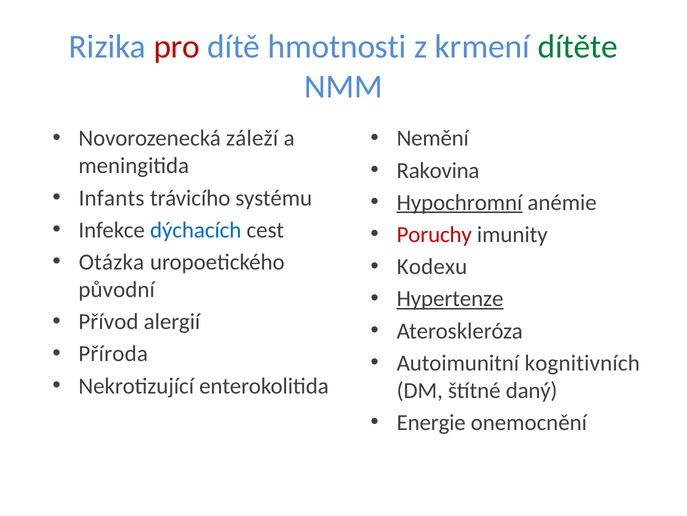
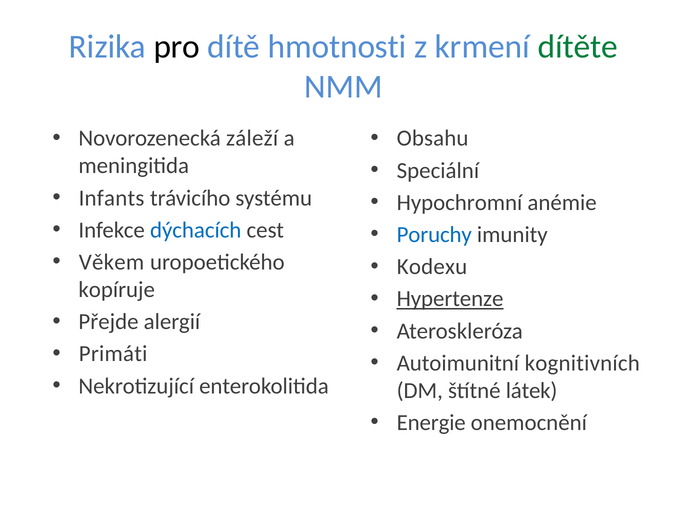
pro colour: red -> black (177, 46)
Nemění: Nemění -> Obsahu (433, 138)
Rakovina: Rakovina -> Speciální (438, 170)
Hypochromní underline: present -> none (459, 202)
Poruchy colour: red -> blue (434, 234)
Otázka: Otázka -> Věkem (112, 262)
původní: původní -> kopíruje (117, 289)
Přívod: Přívod -> Přejde (109, 321)
Příroda: Příroda -> Primáti (113, 353)
daný: daný -> látek (532, 390)
